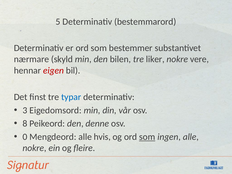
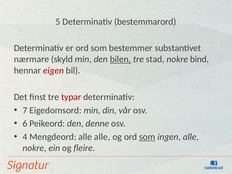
bilen underline: none -> present (120, 59)
liker: liker -> stad (155, 59)
vere: vere -> bind (199, 59)
typar colour: blue -> red (71, 97)
3: 3 -> 7 (25, 110)
8: 8 -> 6 (25, 124)
0: 0 -> 4 (25, 137)
alle hvis: hvis -> alle (102, 137)
